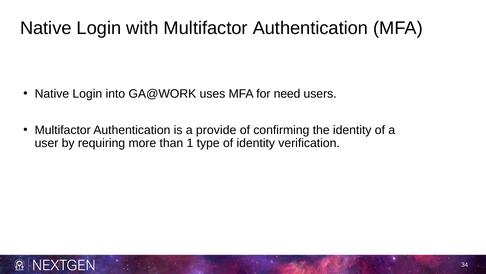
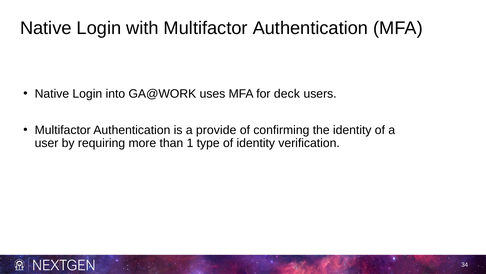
need: need -> deck (287, 93)
